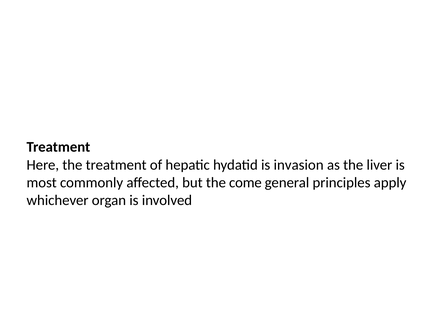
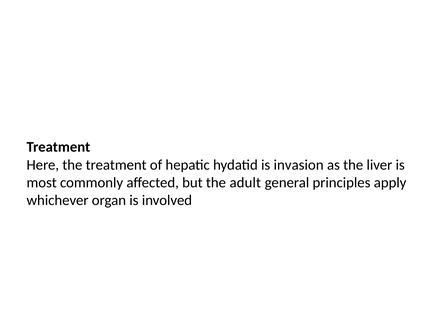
come: come -> adult (245, 183)
